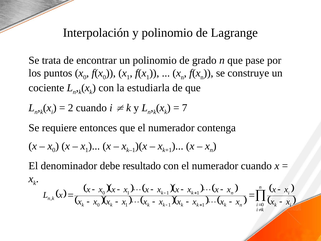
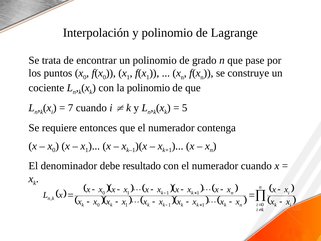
la estudiarla: estudiarla -> polinomio (148, 88)
2: 2 -> 7 (71, 108)
7: 7 -> 5 (185, 108)
